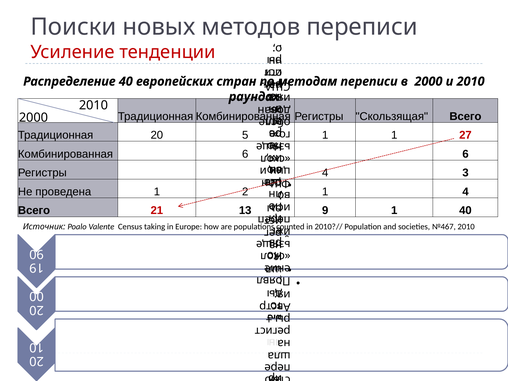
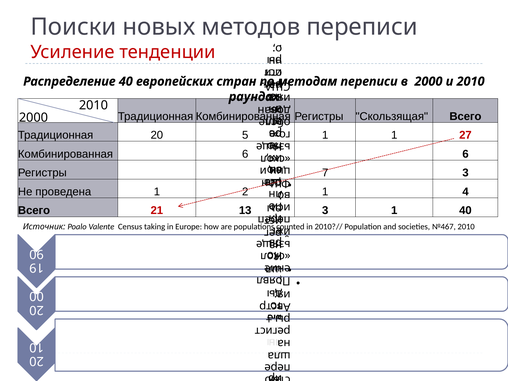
Регистры 4: 4 -> 7 (325, 173)
13 9: 9 -> 3 (325, 211)
